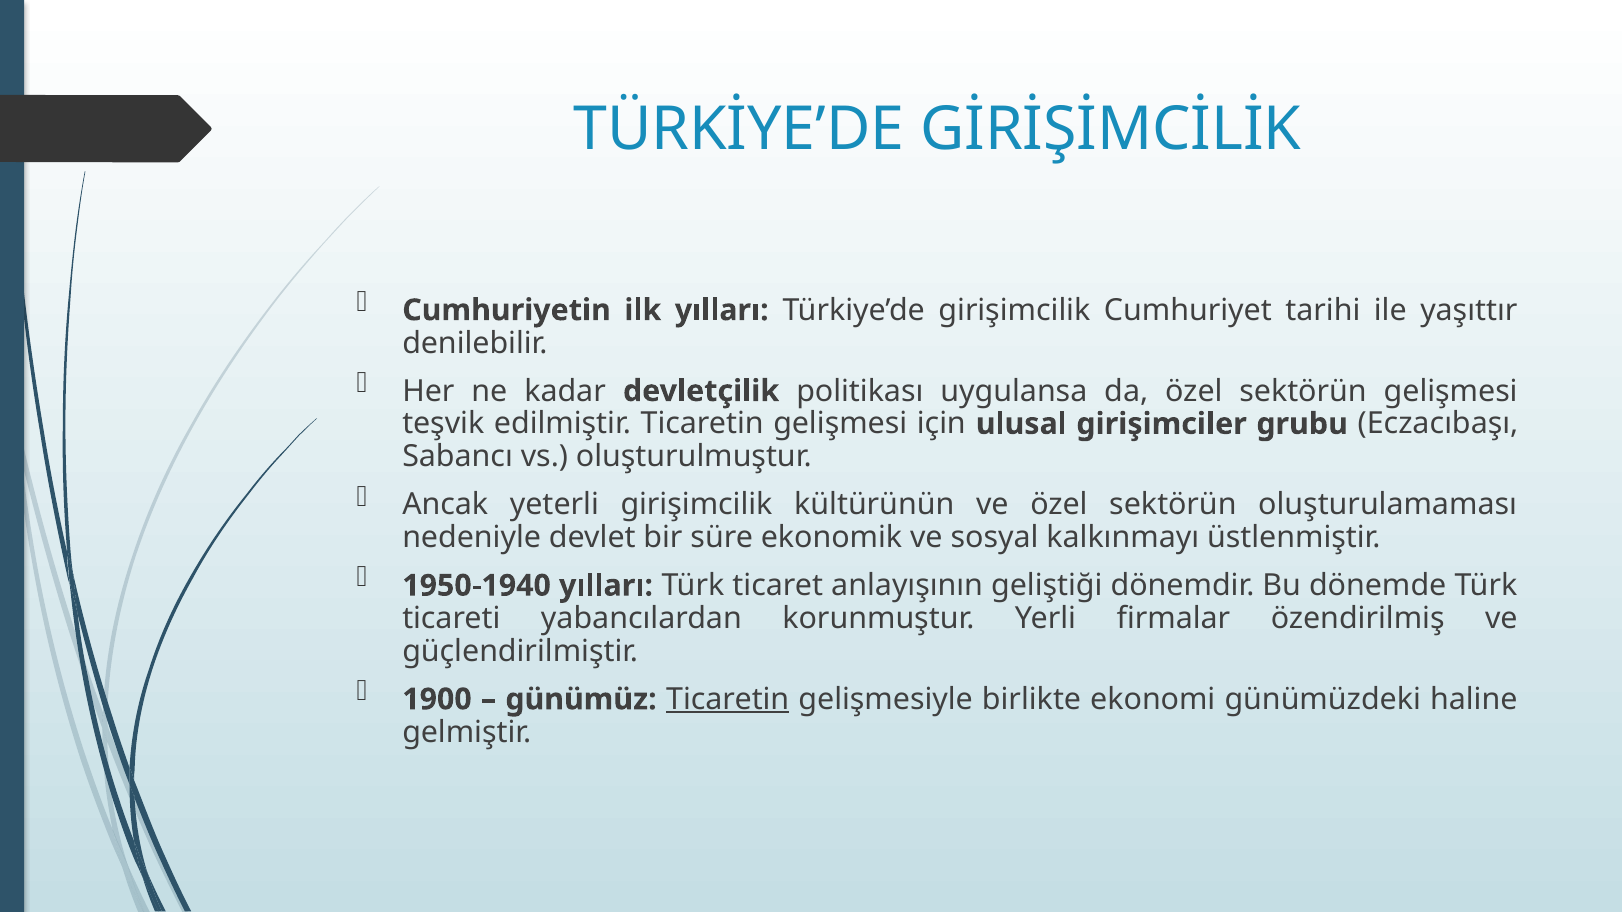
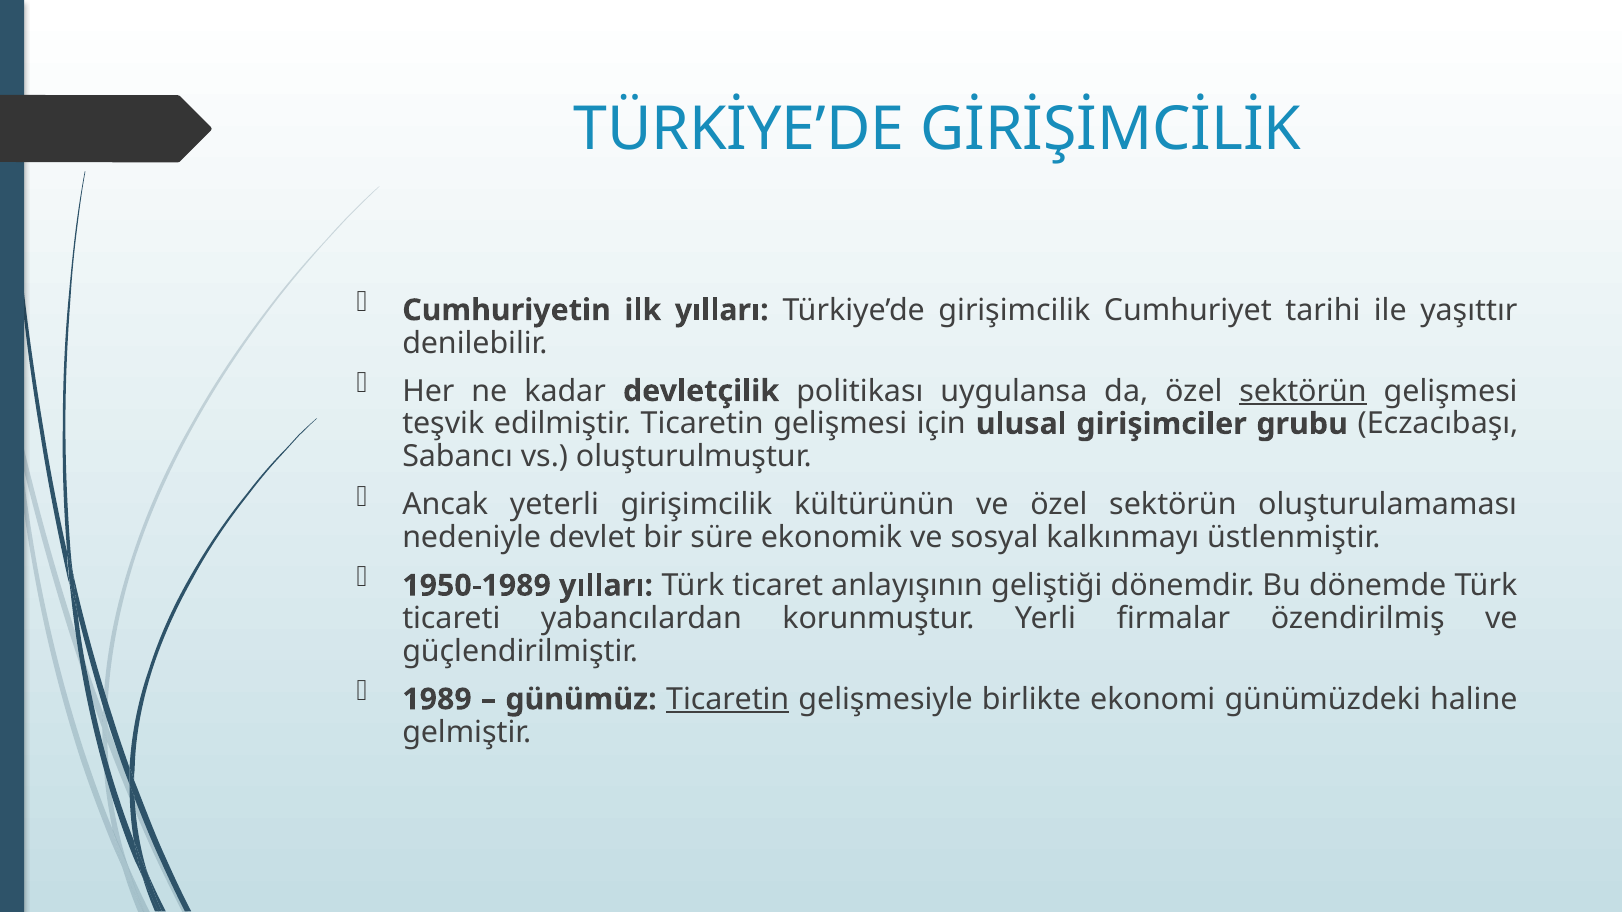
sektörün underline: none -> present (1303, 391)
1950-1940: 1950-1940 -> 1950-1989 (477, 586)
1900: 1900 -> 1989 (437, 700)
